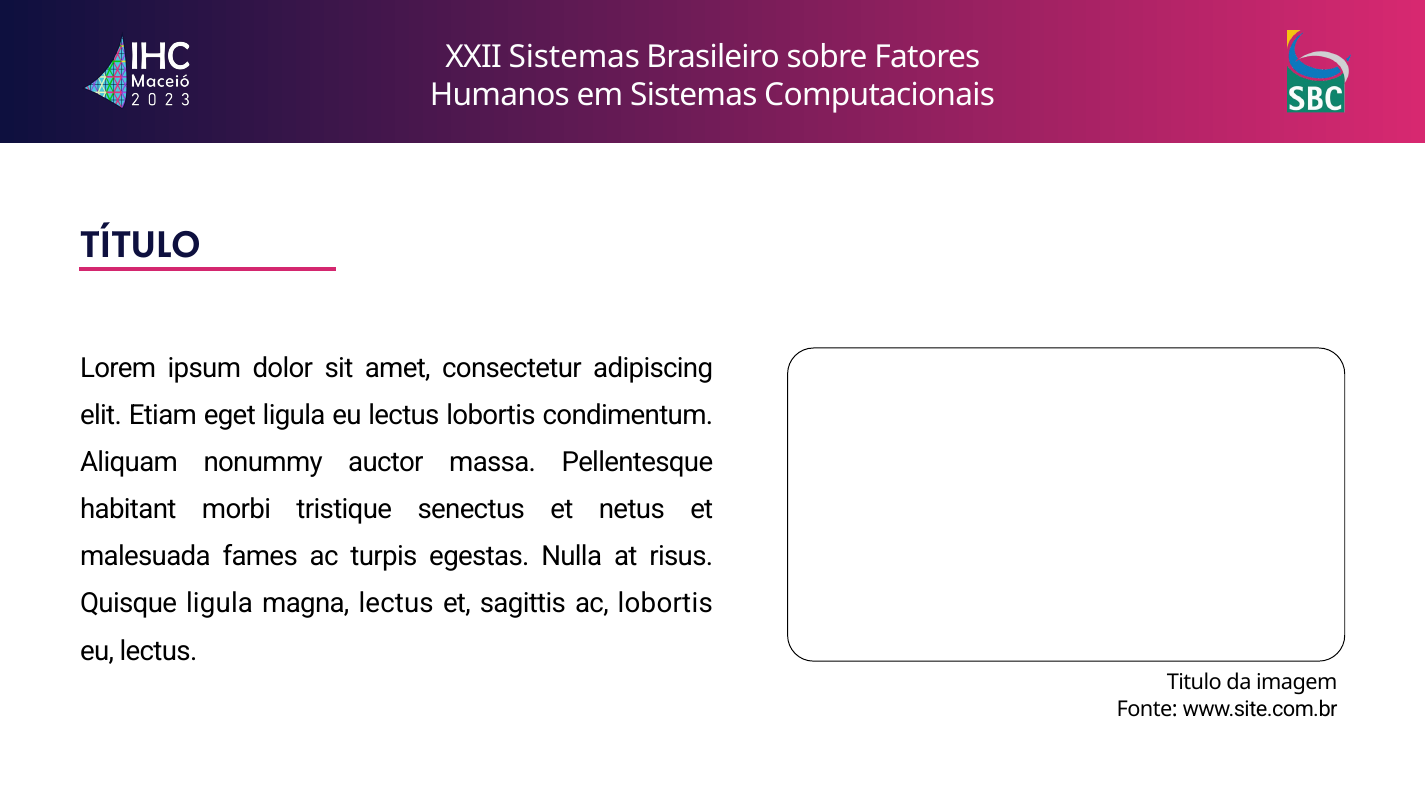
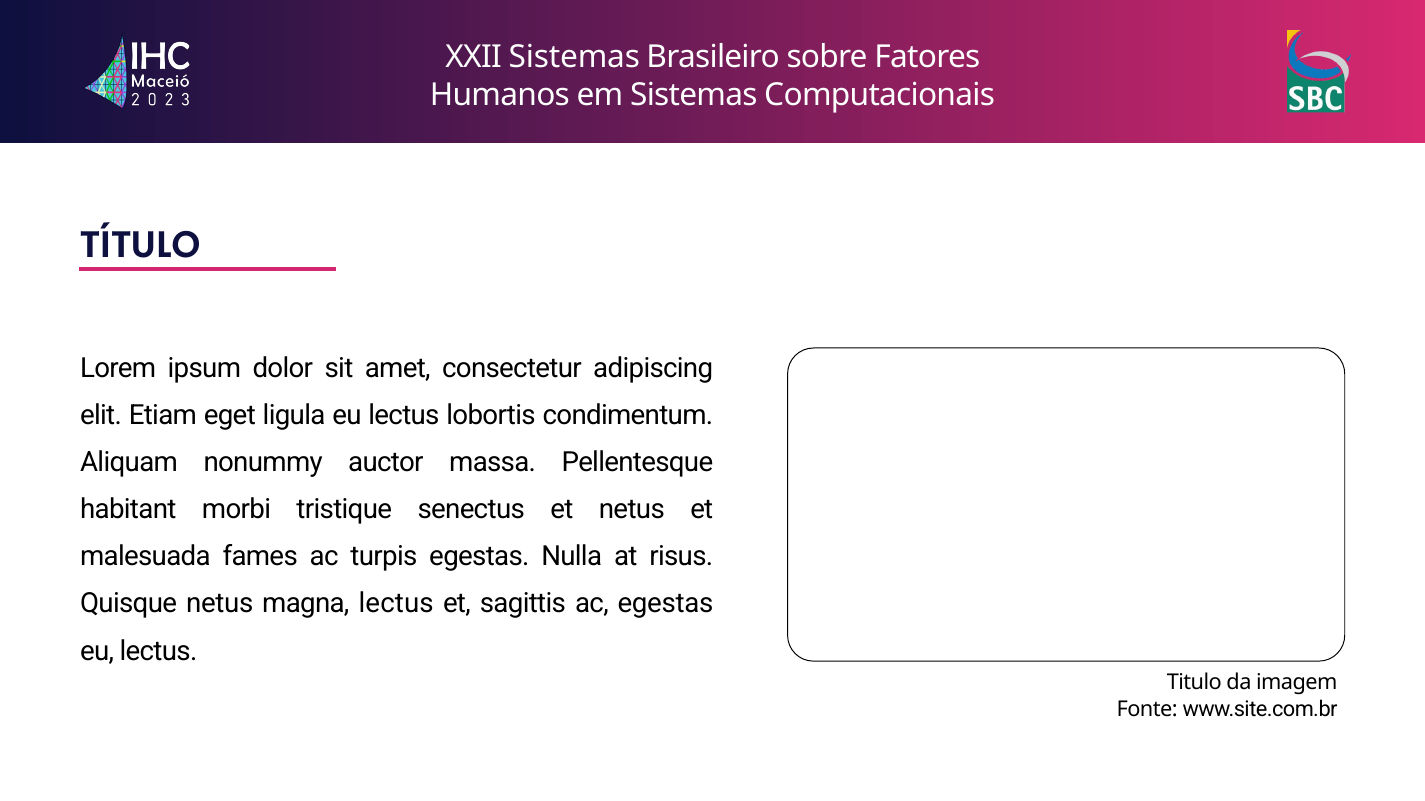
Quisque ligula: ligula -> netus (220, 604)
ac lobortis: lobortis -> egestas (666, 604)
